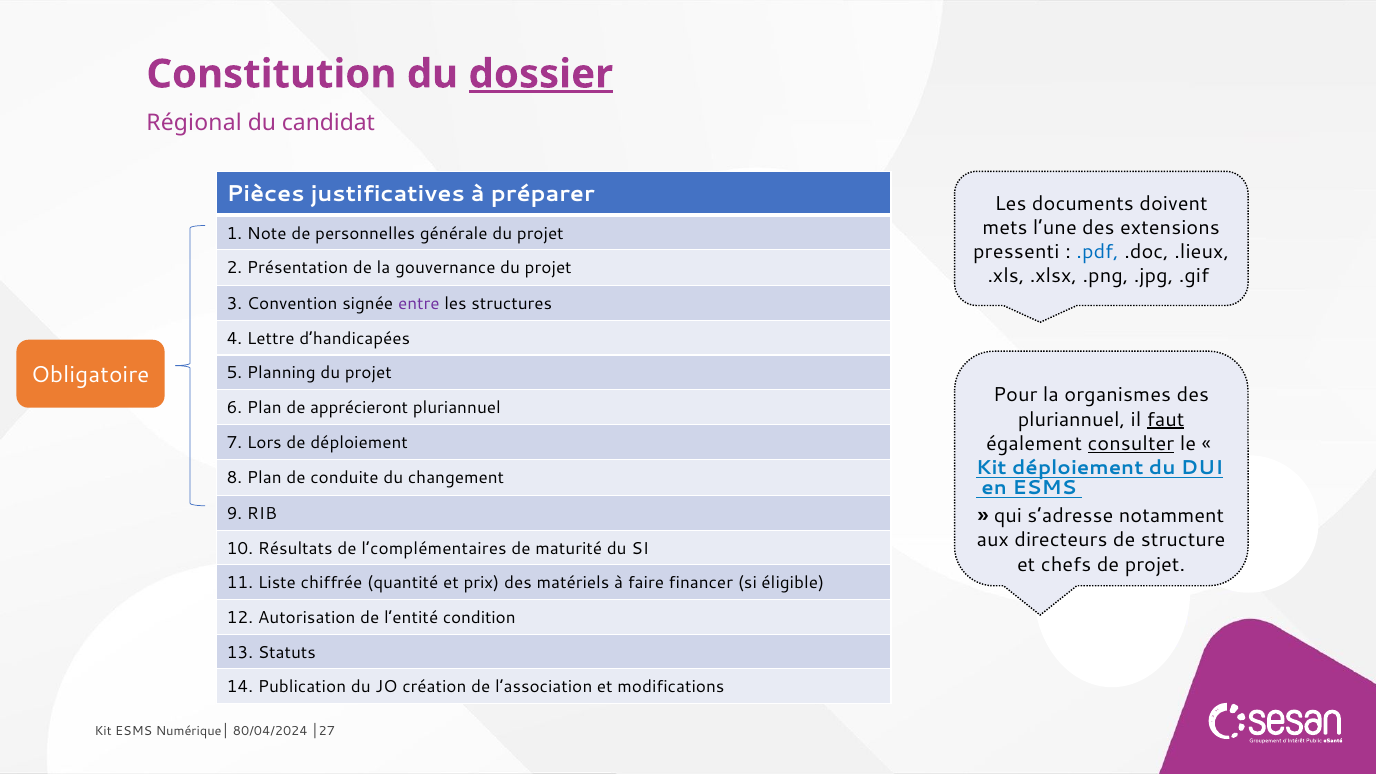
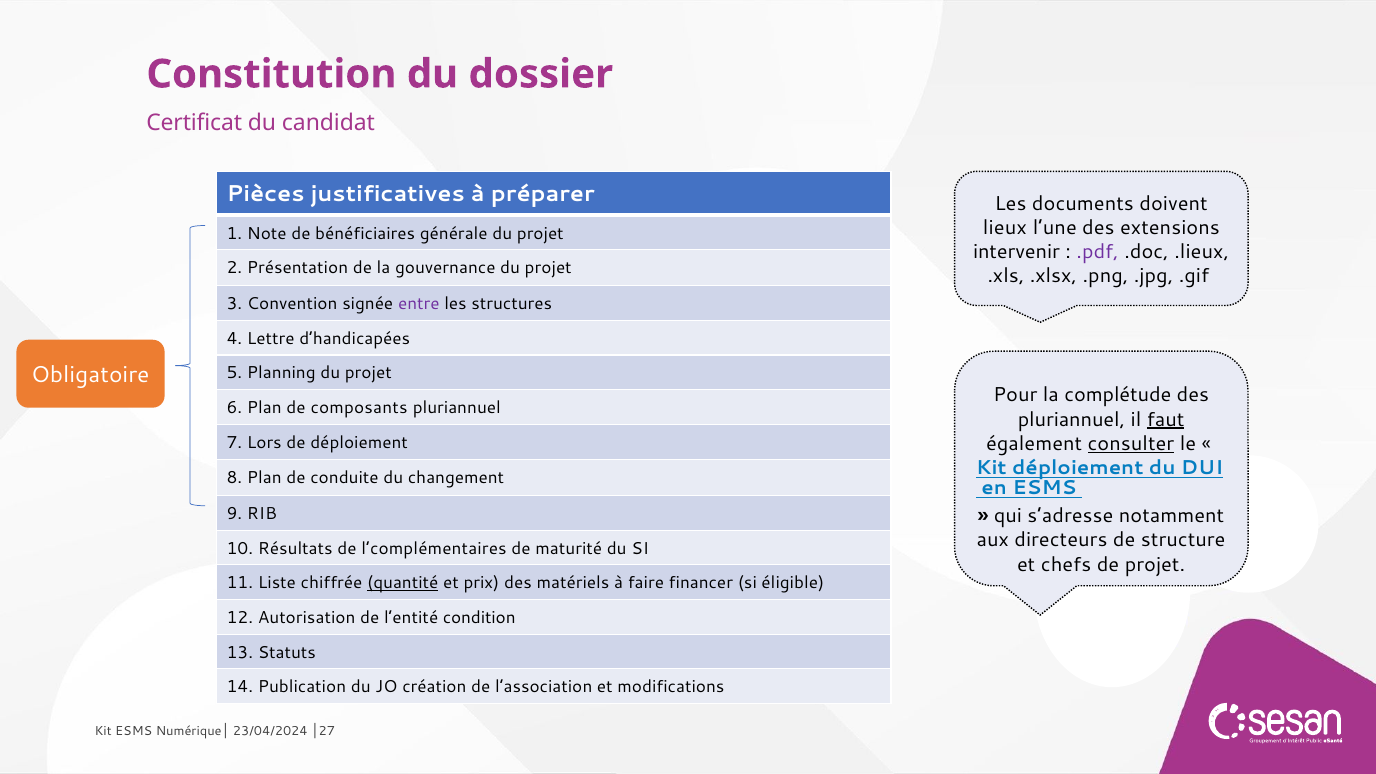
dossier underline: present -> none (541, 74)
Régional: Régional -> Certificat (194, 123)
mets: mets -> lieux (1005, 228)
personnelles: personnelles -> bénéficiaires (365, 233)
pressenti: pressenti -> intervenir (1016, 252)
.pdf colour: blue -> purple (1098, 252)
organismes: organismes -> complétude (1118, 395)
apprécieront: apprécieront -> composants (359, 408)
quantité underline: none -> present (403, 583)
80/04/2024: 80/04/2024 -> 23/04/2024 (270, 731)
